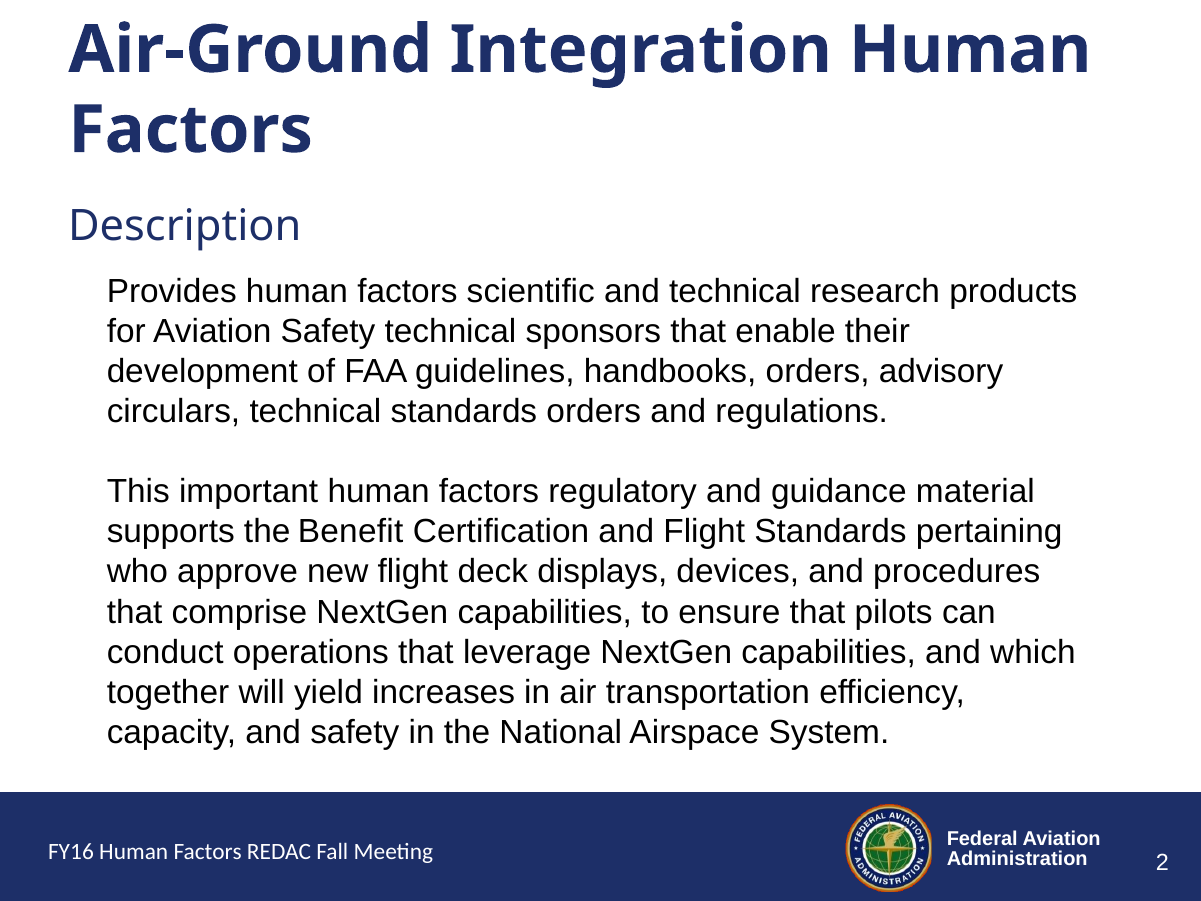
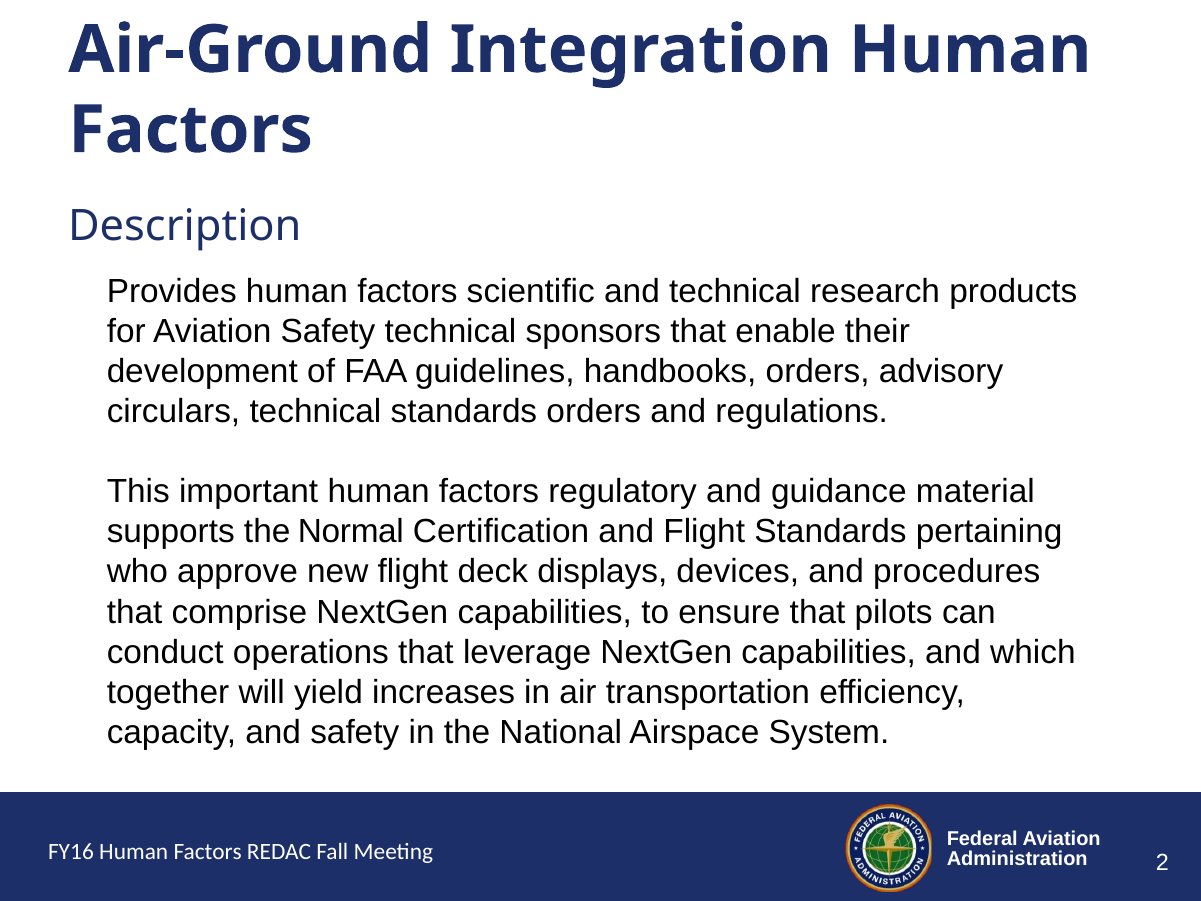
Benefit: Benefit -> Normal (351, 532)
